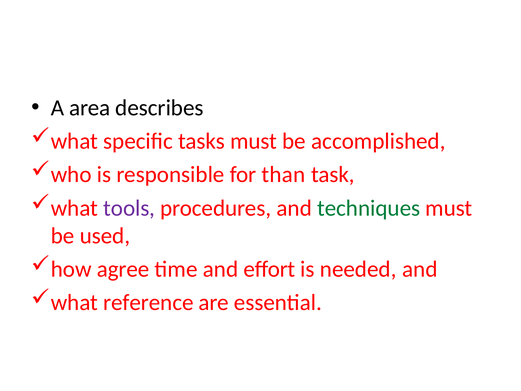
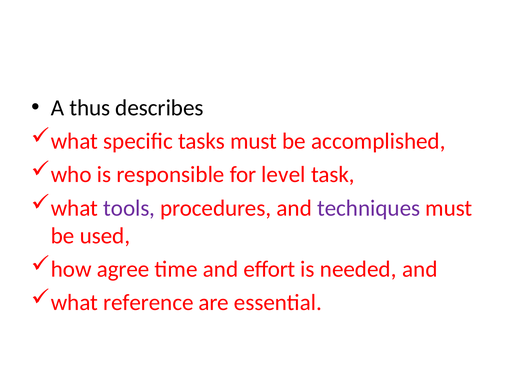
area: area -> thus (90, 108)
than: than -> level (283, 175)
techniques colour: green -> purple (369, 208)
